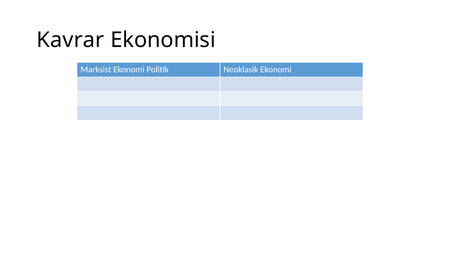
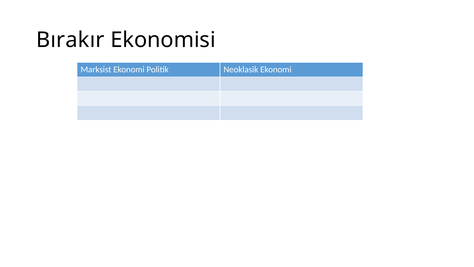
Kavrar: Kavrar -> Bırakır (70, 40)
